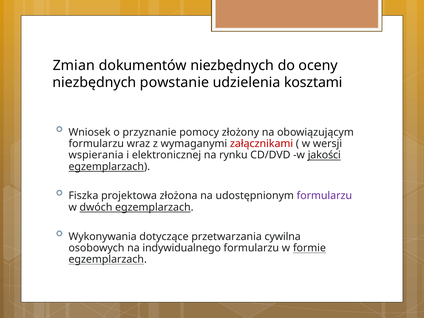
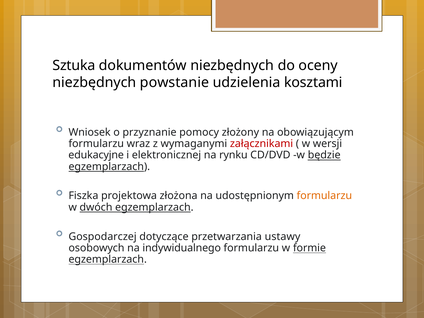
Zmian: Zmian -> Sztuka (74, 66)
wspierania: wspierania -> edukacyjne (96, 155)
jakości: jakości -> będzie (324, 155)
formularzu colour: purple -> orange (324, 196)
Wykonywania: Wykonywania -> Gospodarczej (103, 237)
cywilna: cywilna -> ustawy (283, 237)
